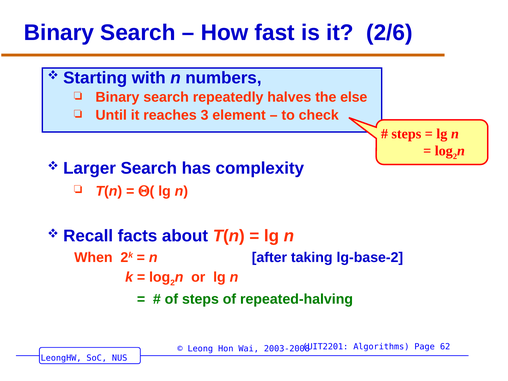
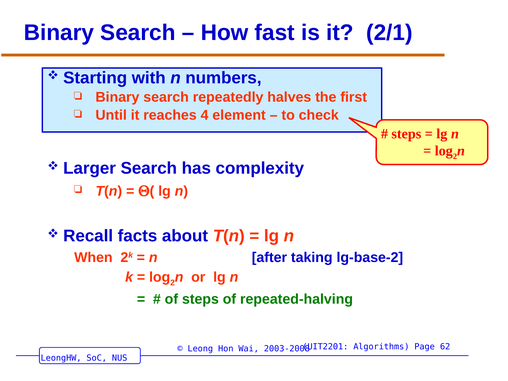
2/6: 2/6 -> 2/1 (389, 33)
else: else -> first (354, 97)
3: 3 -> 4 (205, 115)
